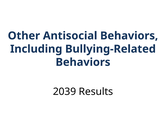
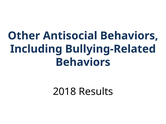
2039: 2039 -> 2018 (65, 92)
